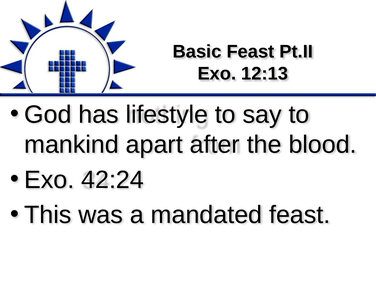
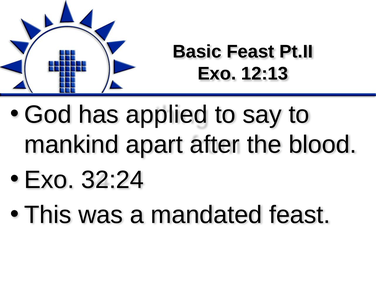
lifestyle: lifestyle -> applied (167, 115)
42:24: 42:24 -> 32:24 (112, 180)
